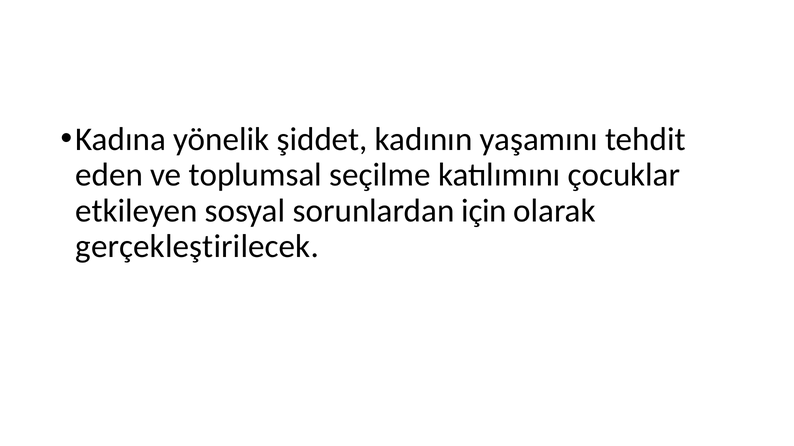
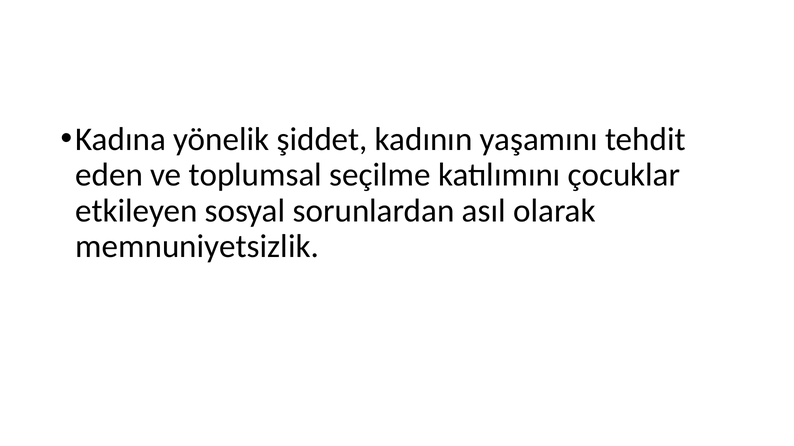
için: için -> asıl (484, 211)
gerçekleştirilecek: gerçekleştirilecek -> memnuniyetsizlik (197, 247)
